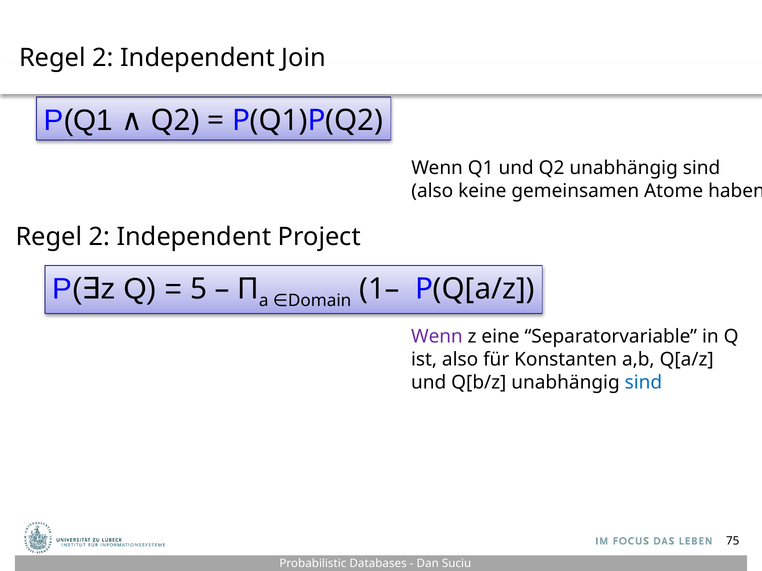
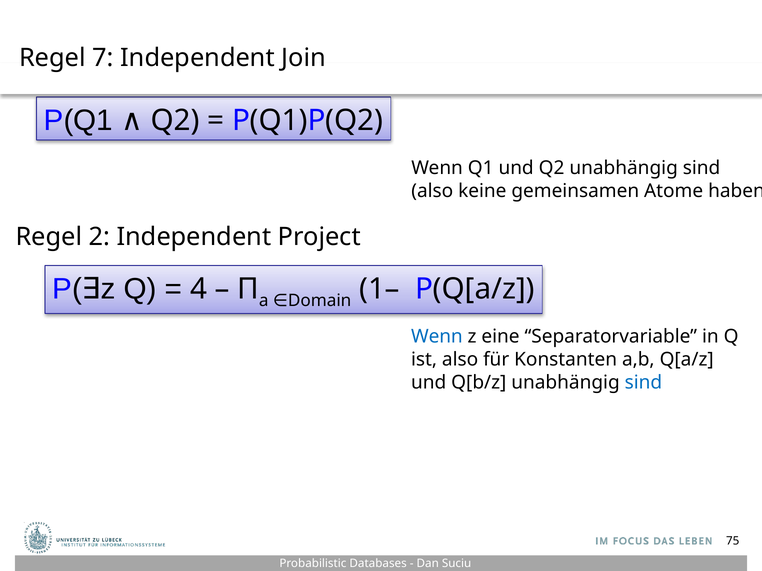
2: 2 -> 7 (103, 58)
5: 5 -> 4 (199, 289)
Wenn colour: purple -> blue (437, 337)
